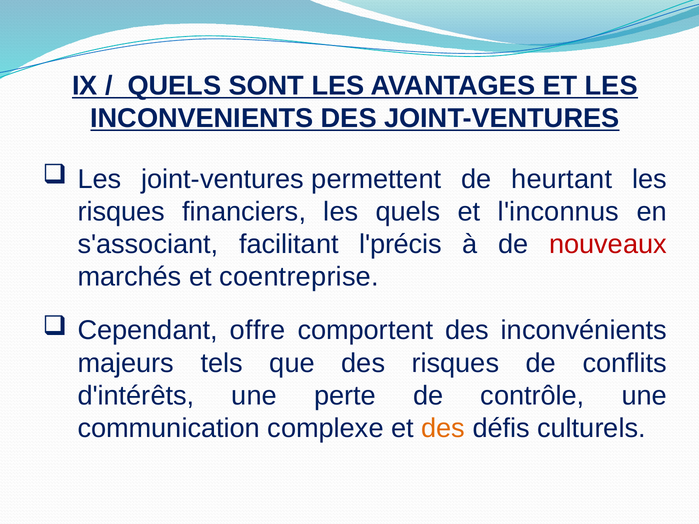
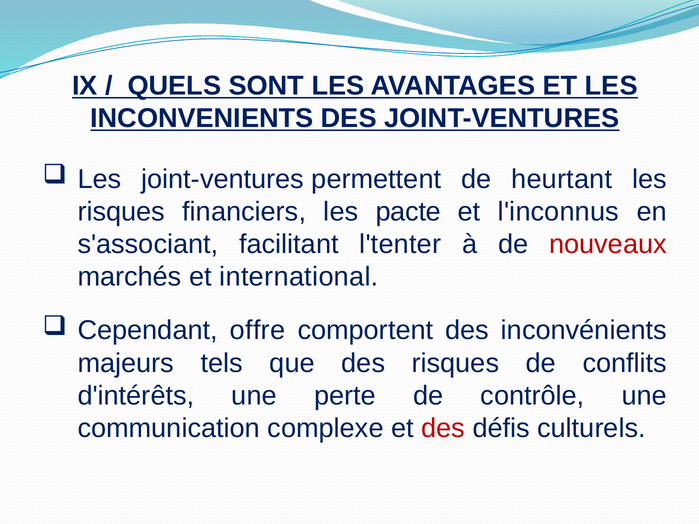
les quels: quels -> pacte (408, 212)
l'précis: l'précis -> l'tenter (400, 244)
coentreprise: coentreprise -> international (299, 277)
des colour: orange -> red (443, 429)
